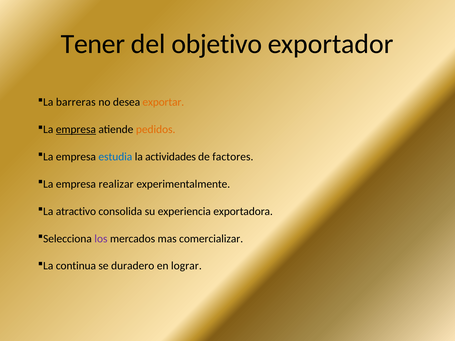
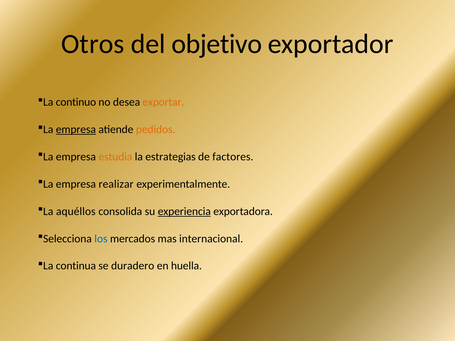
Tener: Tener -> Otros (93, 44)
barreras: barreras -> continuo (76, 102)
estudia colour: blue -> orange (115, 157)
actividades: actividades -> estrategias (171, 157)
atractivo: atractivo -> aquéllos (76, 211)
experiencia underline: none -> present (184, 211)
los colour: purple -> blue (101, 239)
comercializar: comercializar -> internacional (211, 239)
lograr: lograr -> huella (186, 266)
